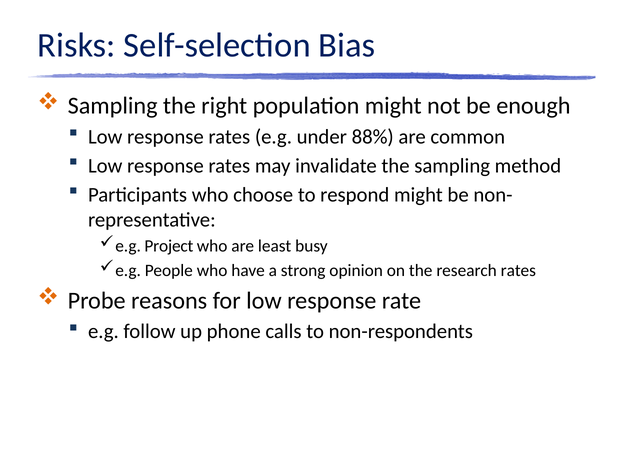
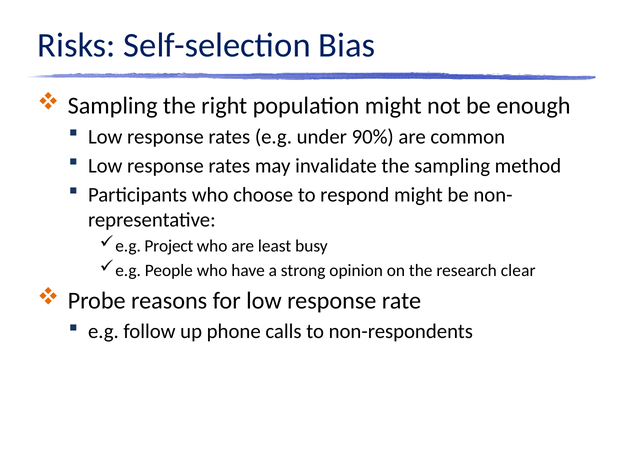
88%: 88% -> 90% (373, 137)
research rates: rates -> clear (518, 270)
